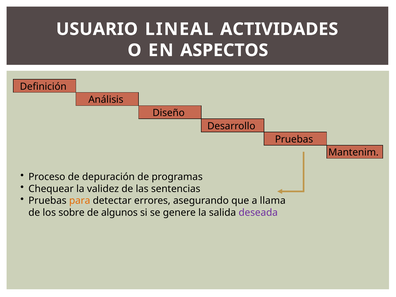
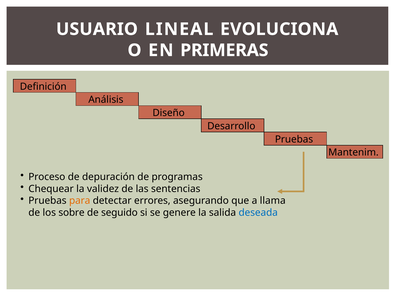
ACTIVIDADES: ACTIVIDADES -> EVOLUCIONA (279, 29)
ASPECTOS: ASPECTOS -> PRIMERAS (224, 50)
algunos: algunos -> seguido (119, 213)
deseada colour: purple -> blue (258, 213)
